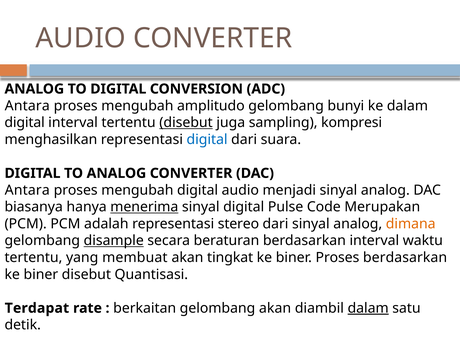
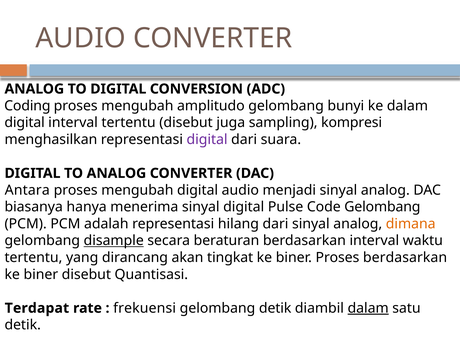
Antara: Antara -> Coding (27, 106)
disebut underline: present -> none (186, 123)
digital colour: blue -> purple (207, 140)
menerima underline: present -> none (144, 207)
Code Merupakan: Merupakan -> Gelombang (382, 207)
stereo: stereo -> hilang (238, 224)
membuat: membuat -> dirancang (135, 258)
berkaitan: berkaitan -> frekuensi (145, 308)
gelombang akan: akan -> detik (275, 308)
